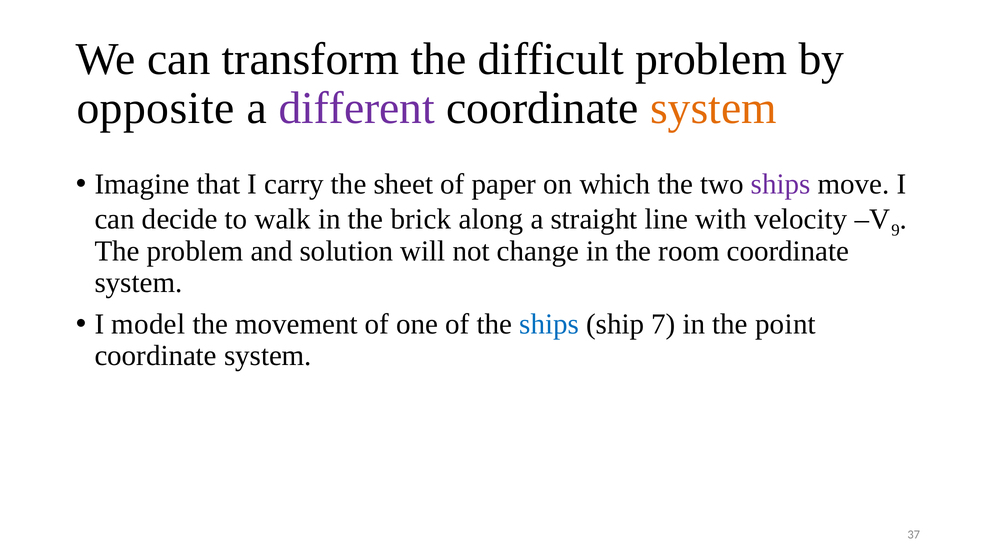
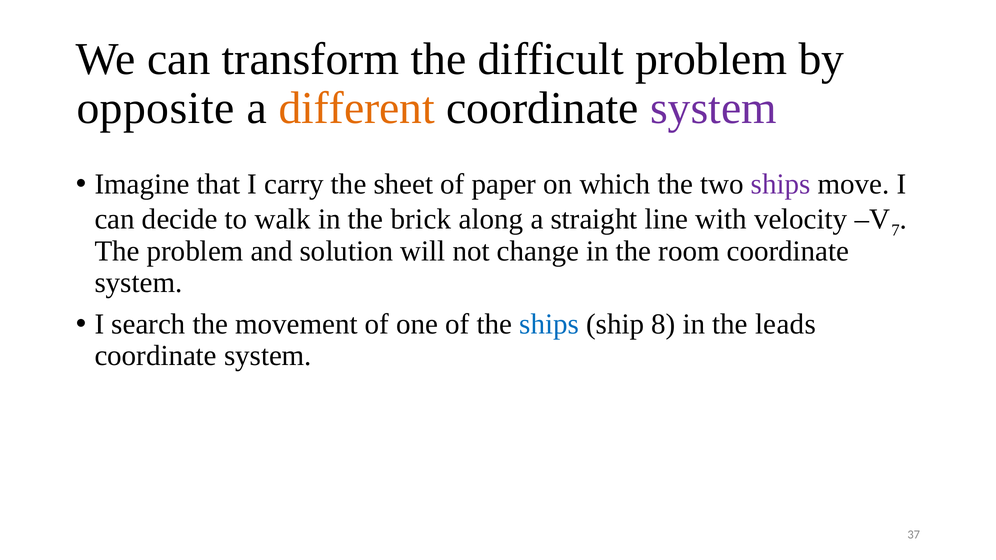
different colour: purple -> orange (357, 108)
system colour: orange -> purple (713, 108)
9: 9 -> 7 (895, 230)
model: model -> search (148, 324)
7: 7 -> 8 (663, 324)
point: point -> leads (785, 324)
